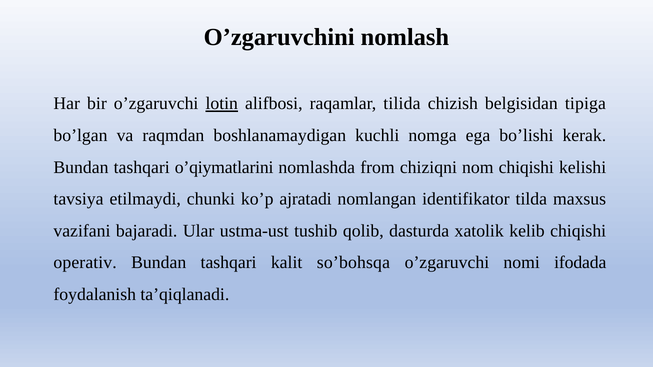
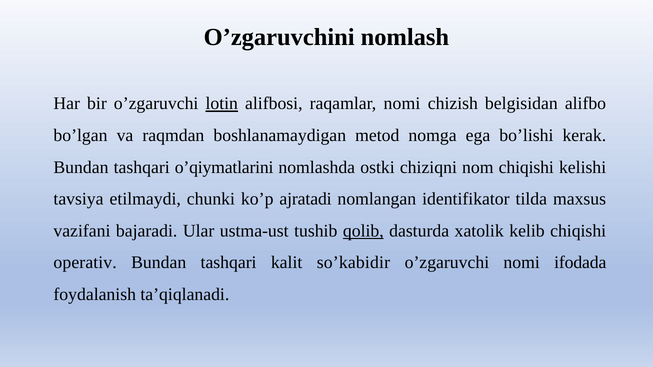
raqamlar tilida: tilida -> nomi (402, 104)
tipiga: tipiga -> alifbo (585, 104)
kuchli: kuchli -> metod (377, 136)
from: from -> ostki (377, 167)
qolib underline: none -> present (363, 231)
so’bohsqa: so’bohsqa -> so’kabidir (353, 263)
